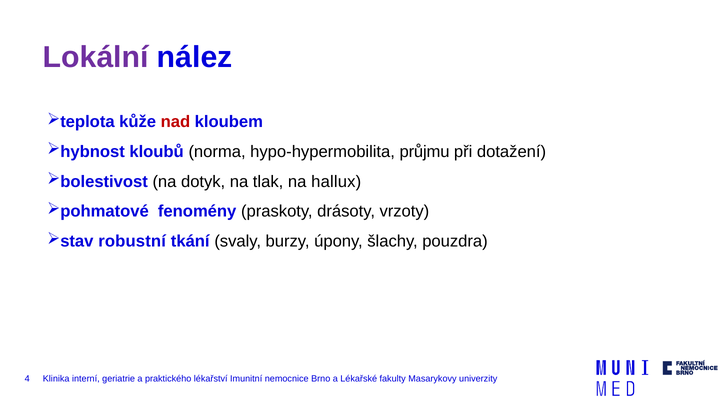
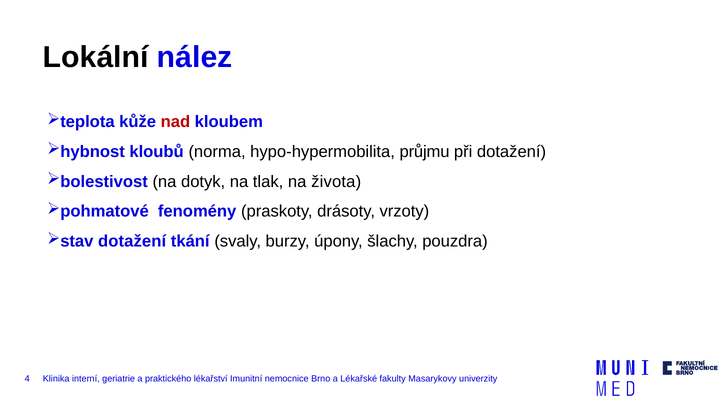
Lokální colour: purple -> black (96, 57)
hallux: hallux -> života (336, 182)
robustní: robustní -> dotažení (132, 242)
